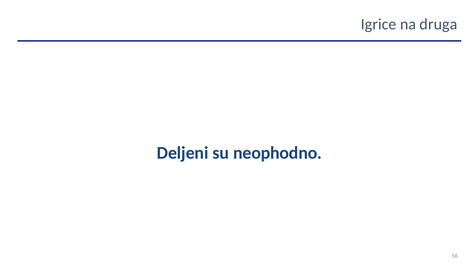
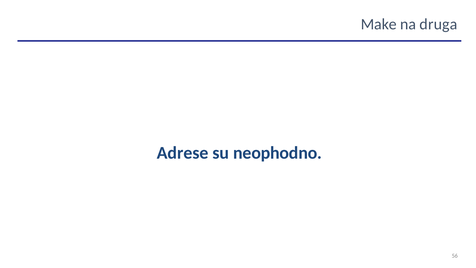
Igrice: Igrice -> Make (379, 24)
Deljeni: Deljeni -> Adrese (183, 153)
